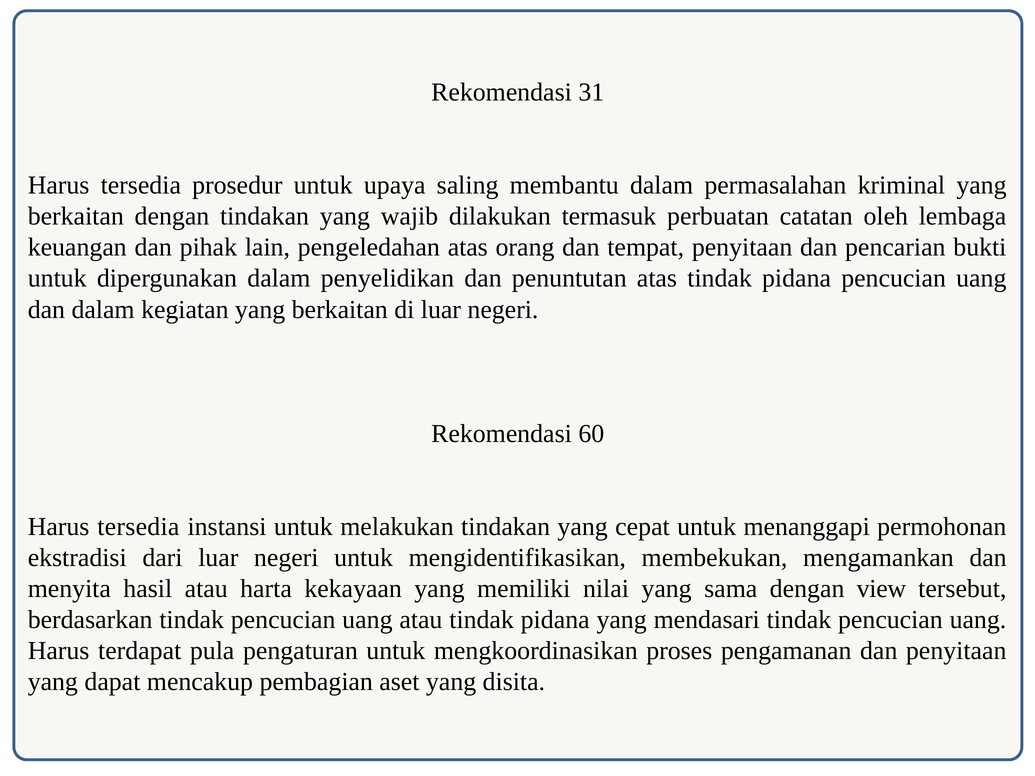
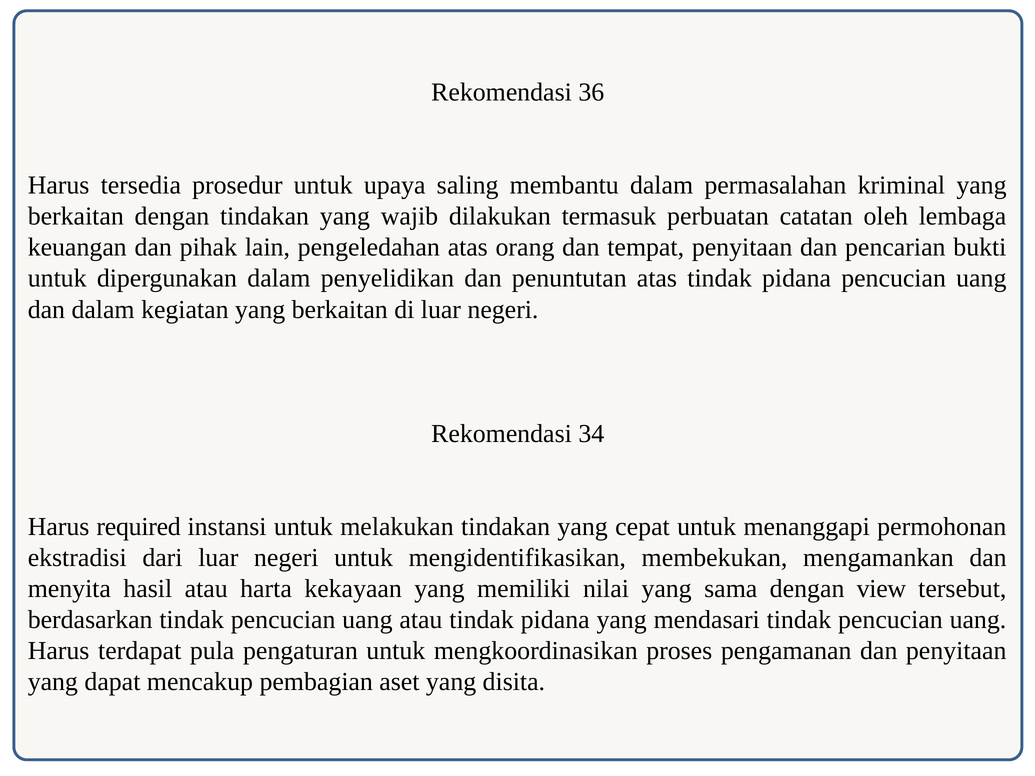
31: 31 -> 36 (591, 92)
60: 60 -> 34 (591, 434)
tersedia: tersedia -> required (139, 527)
